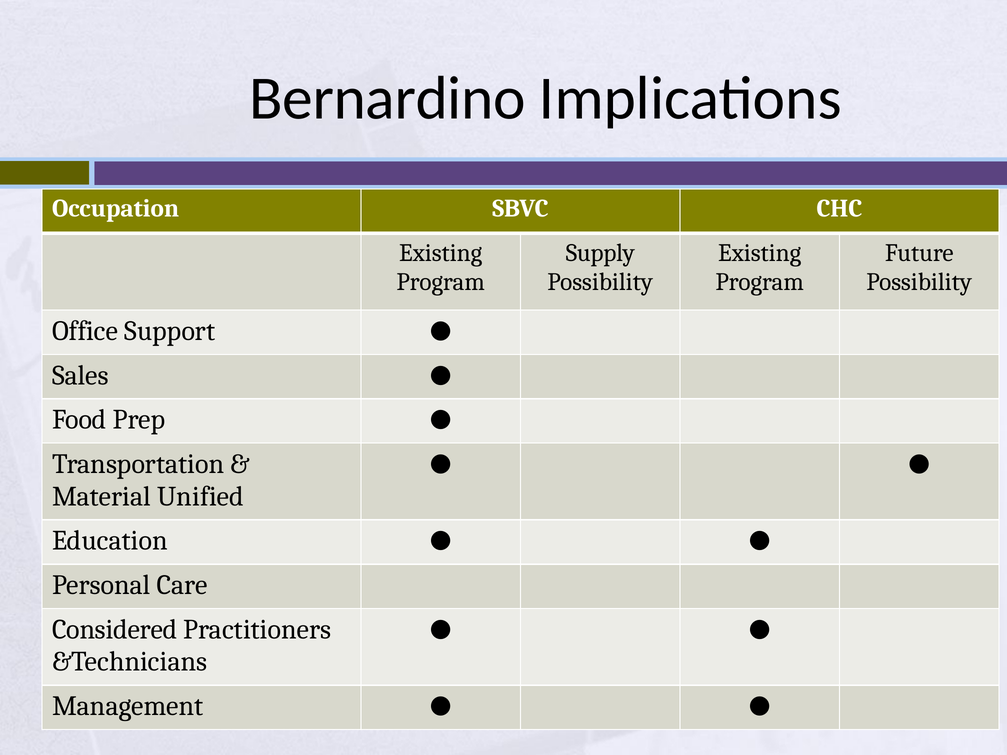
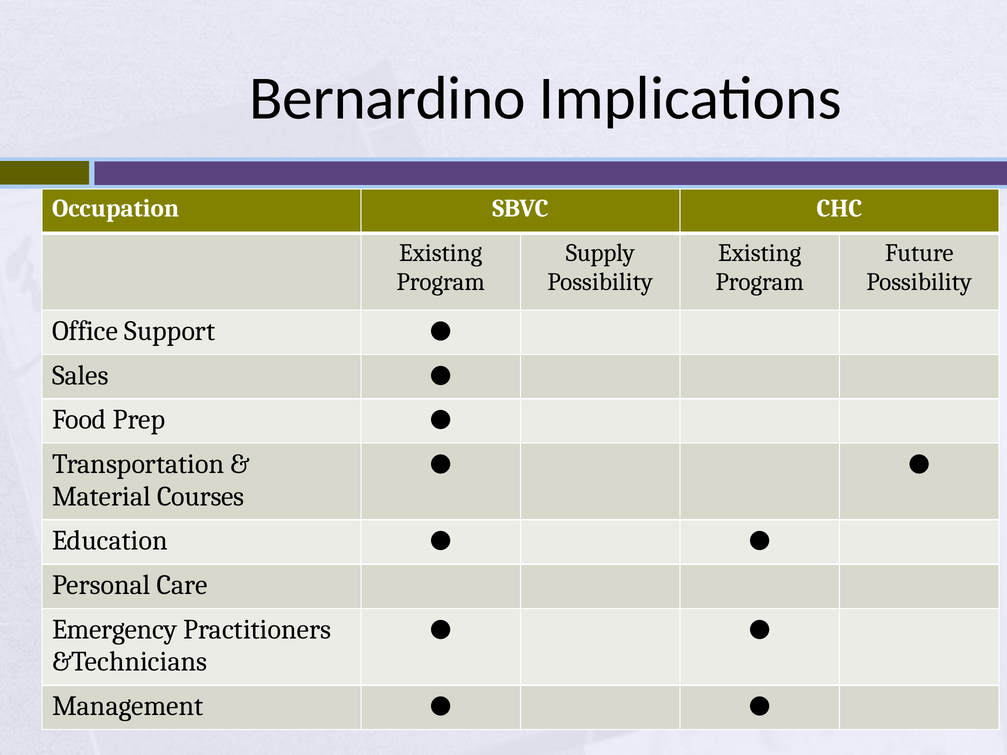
Unified: Unified -> Courses (201, 496)
Considered: Considered -> Emergency (115, 630)
